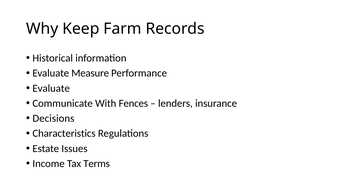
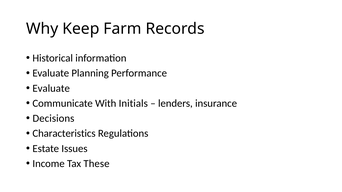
Measure: Measure -> Planning (90, 73)
Fences: Fences -> Initials (133, 104)
Terms: Terms -> These (96, 164)
